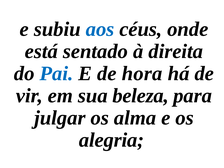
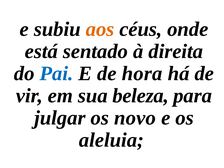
aos colour: blue -> orange (100, 29)
alma: alma -> novo (135, 118)
alegria: alegria -> aleluia (111, 140)
